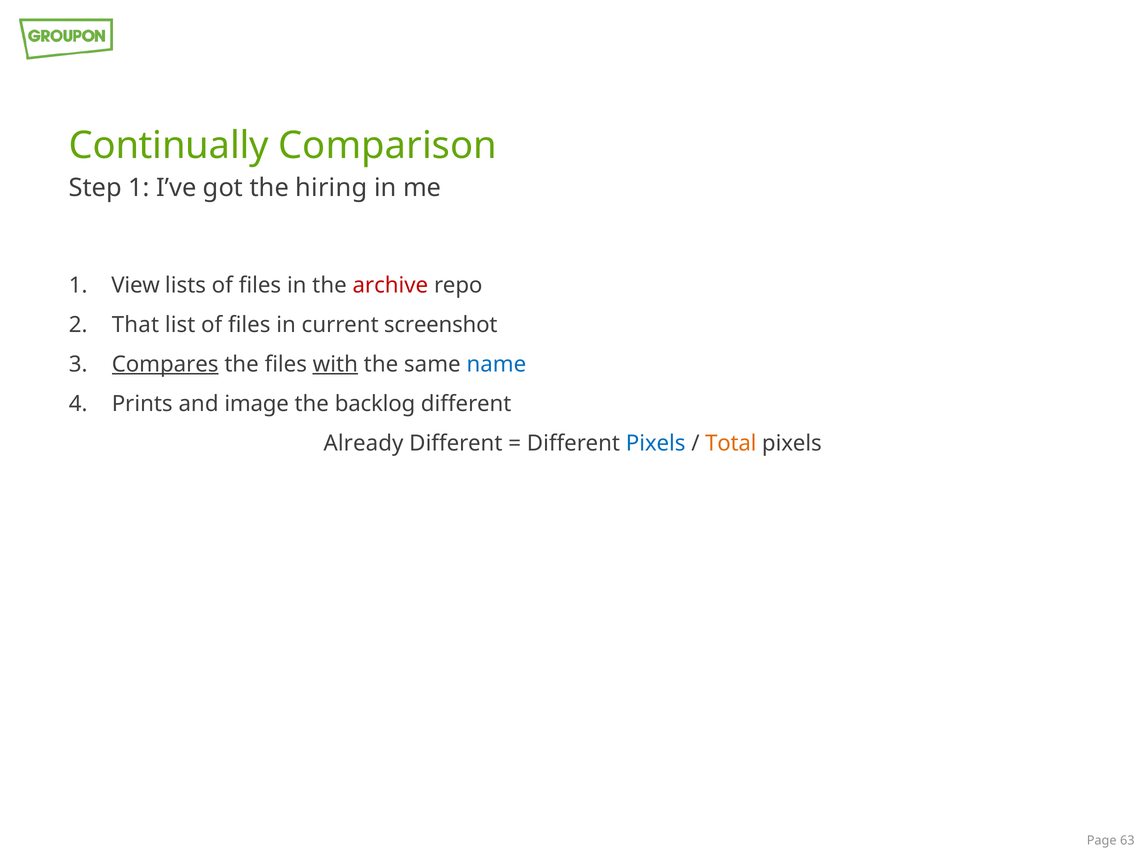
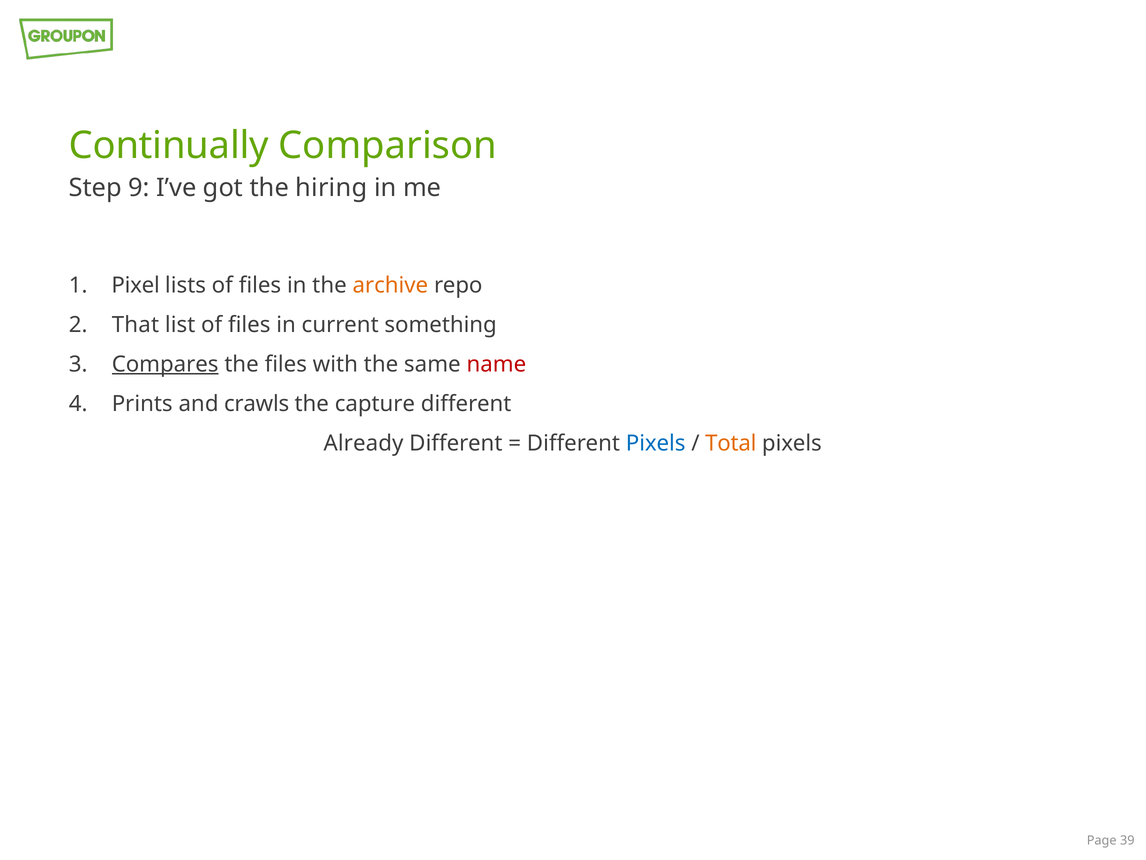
Step 1: 1 -> 9 (139, 188)
View: View -> Pixel (136, 285)
archive colour: red -> orange (390, 285)
screenshot: screenshot -> something (441, 325)
with underline: present -> none (335, 364)
name colour: blue -> red (496, 364)
image: image -> crawls (257, 404)
backlog: backlog -> capture (375, 404)
63: 63 -> 39 (1127, 840)
